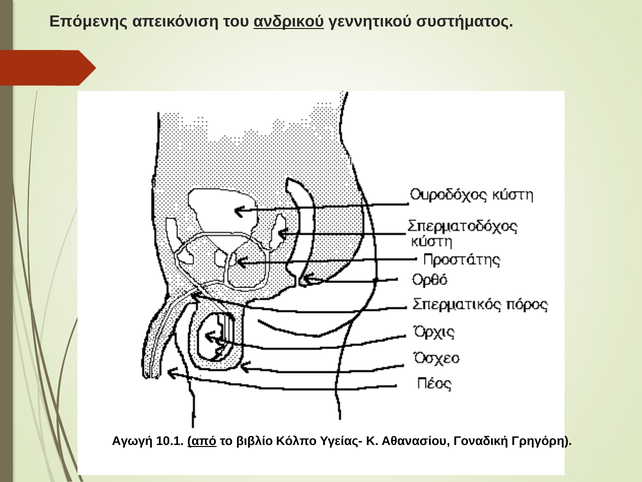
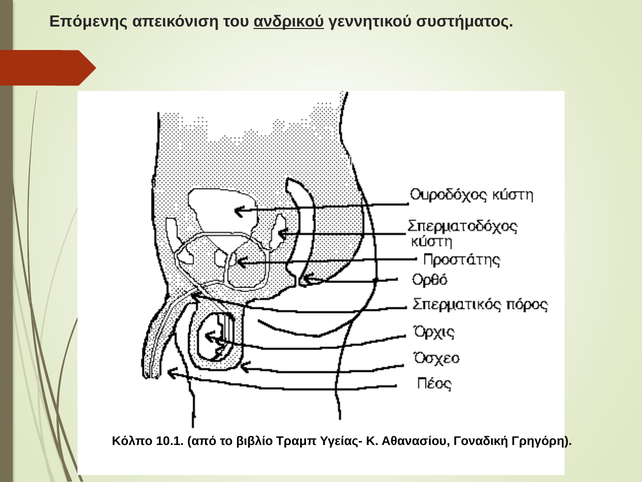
Αγωγή: Αγωγή -> Κόλπο (132, 441)
από underline: present -> none (202, 441)
Κόλπο: Κόλπο -> Τραμπ (296, 441)
